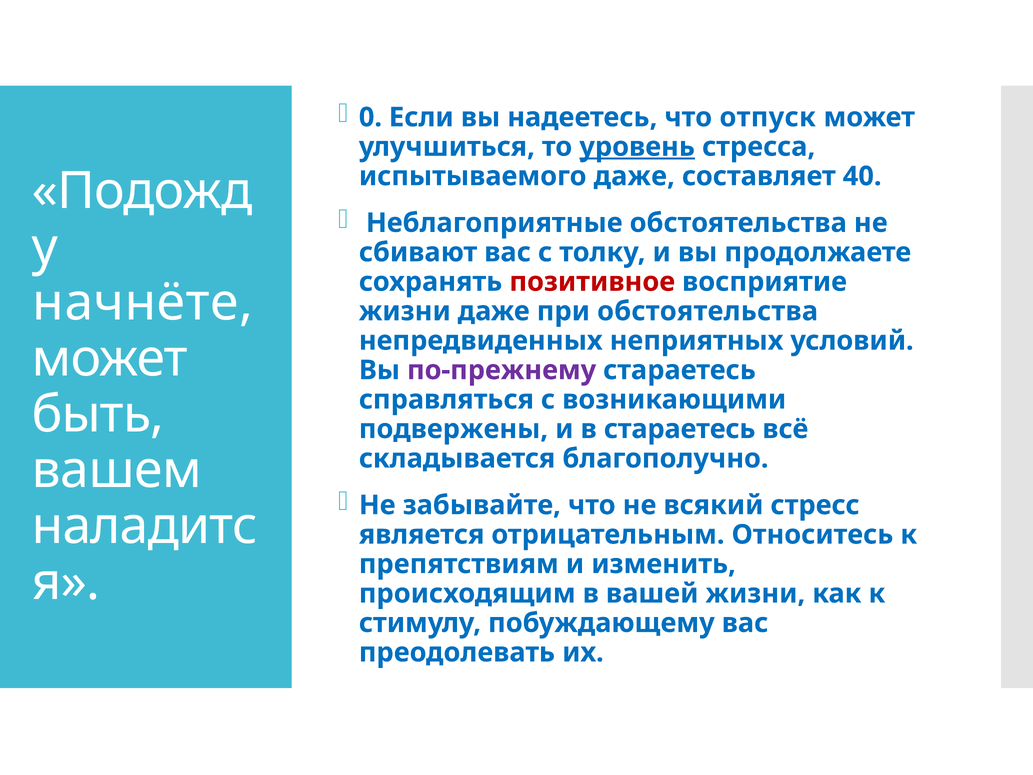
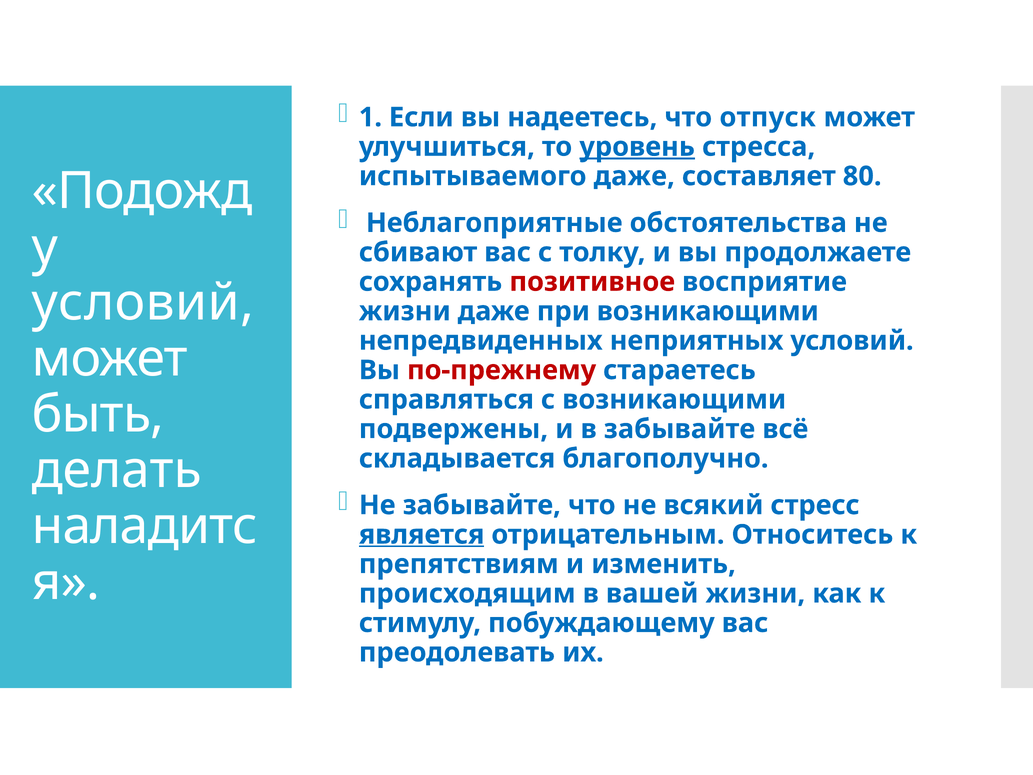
0: 0 -> 1 (370, 117)
40: 40 -> 80 (862, 176)
начнёте: начнёте -> условий (143, 303)
при обстоятельства: обстоятельства -> возникающими (708, 311)
по-прежнему colour: purple -> red (502, 370)
в стараетесь: стараетесь -> забывайте (680, 429)
вашем: вашем -> делать (117, 470)
является underline: none -> present (422, 534)
